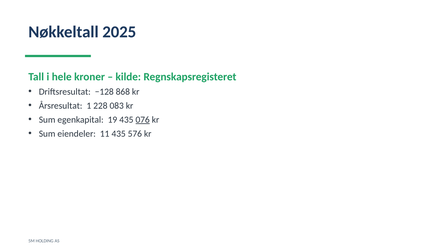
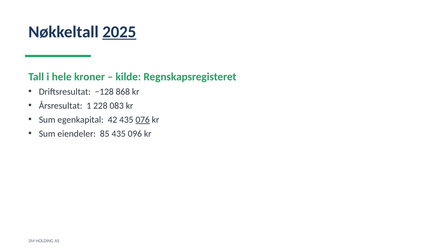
2025 underline: none -> present (119, 32)
19: 19 -> 42 (112, 120)
11: 11 -> 85 (105, 134)
576: 576 -> 096 (135, 134)
